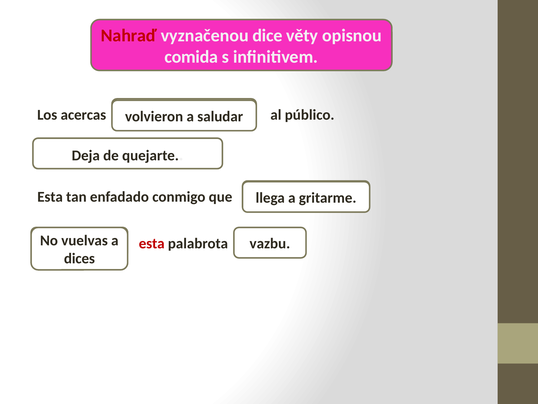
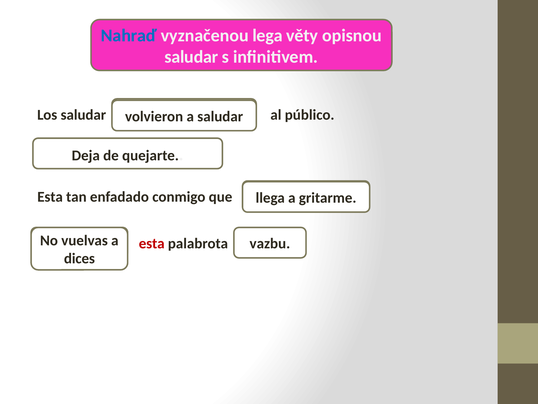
Nahraď colour: red -> blue (129, 35)
dice: dice -> lega (268, 35)
comida: comida -> saludar (191, 57)
Los acercas: acercas -> saludar (83, 115)
